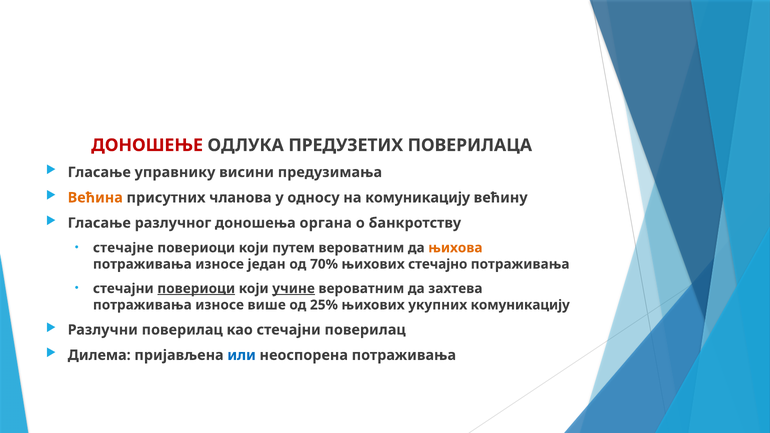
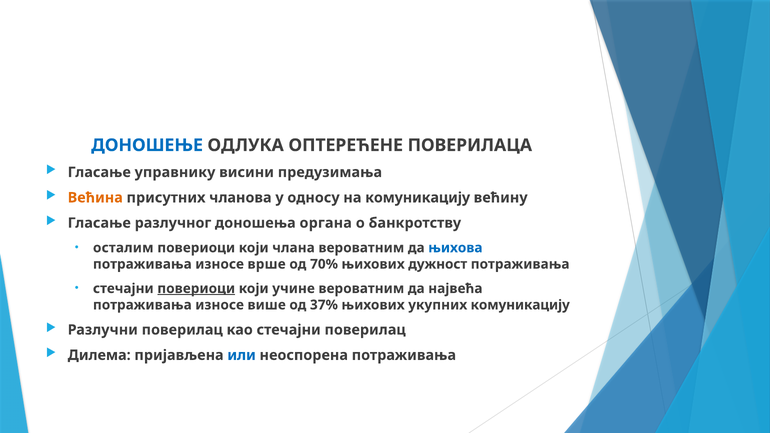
ДОНОШЕЊЕ colour: red -> blue (147, 145)
ПРЕДУЗЕТИХ: ПРЕДУЗЕТИХ -> ОПТЕРЕЋЕНЕ (346, 145)
стечајнe: стечајнe -> осталим (123, 248)
путем: путем -> члана (294, 248)
њихова colour: orange -> blue (455, 248)
један: један -> врше (267, 264)
стечајно: стечајно -> дужност (438, 264)
учине underline: present -> none (294, 289)
захтева: захтева -> највећа (455, 289)
25%: 25% -> 37% (324, 305)
